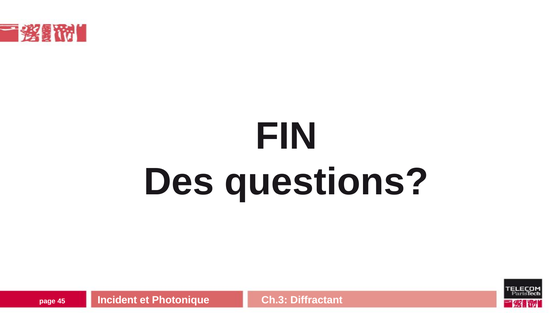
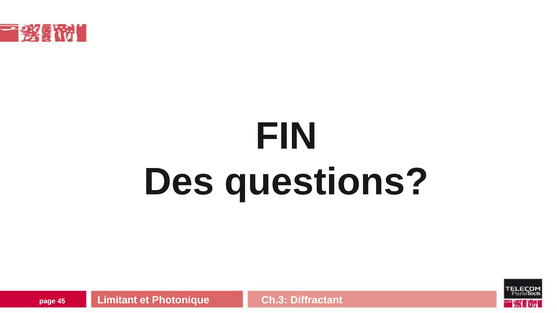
Incident: Incident -> Limitant (117, 300)
